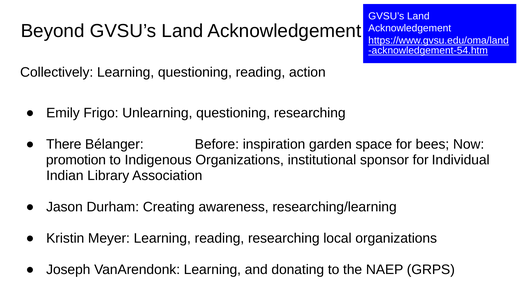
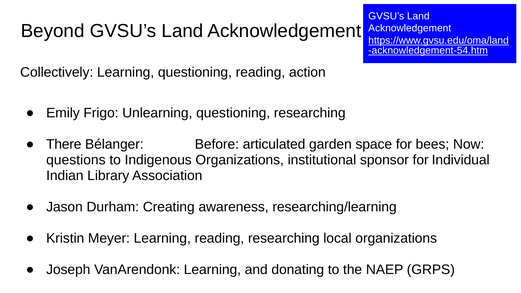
inspiration: inspiration -> articulated (274, 144)
promotion: promotion -> questions (76, 160)
